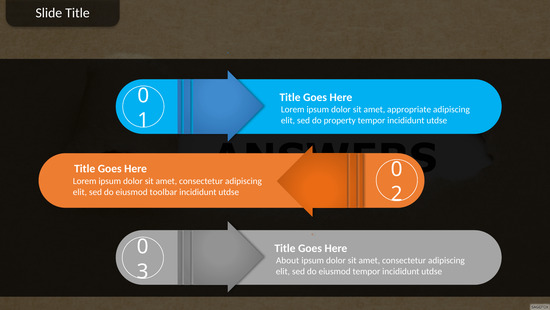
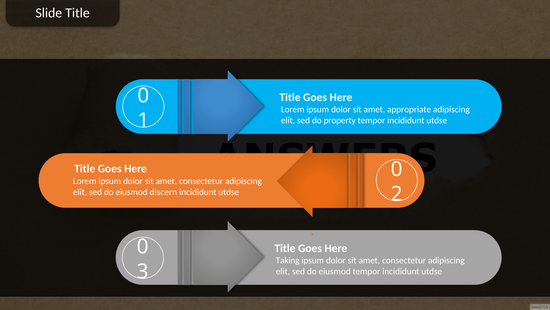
toolbar: toolbar -> discern (163, 192)
About: About -> Taking (288, 260)
